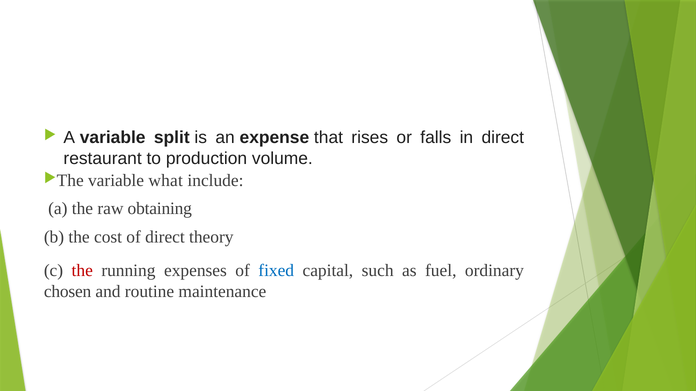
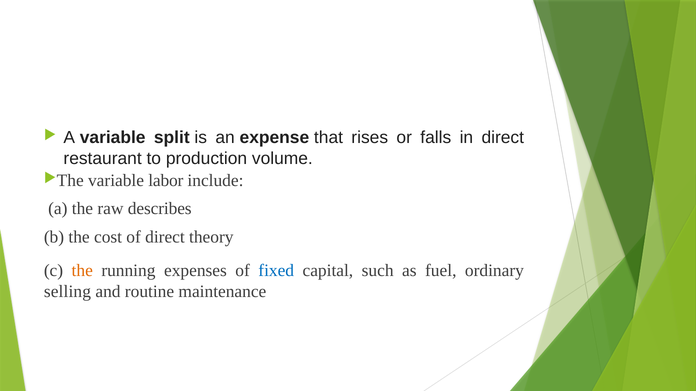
what: what -> labor (166, 181)
obtaining: obtaining -> describes (160, 209)
the colour: red -> orange (82, 271)
chosen: chosen -> selling (67, 292)
